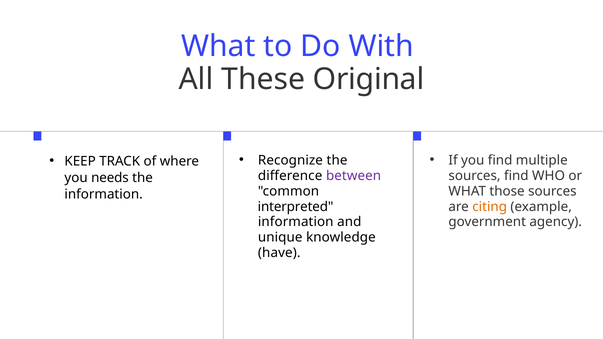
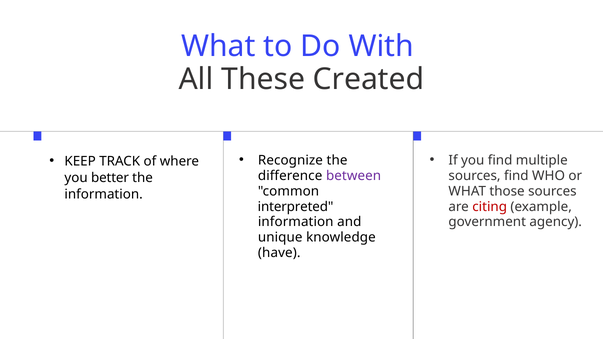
Original: Original -> Created (369, 79)
needs: needs -> better (110, 178)
citing colour: orange -> red (490, 207)
